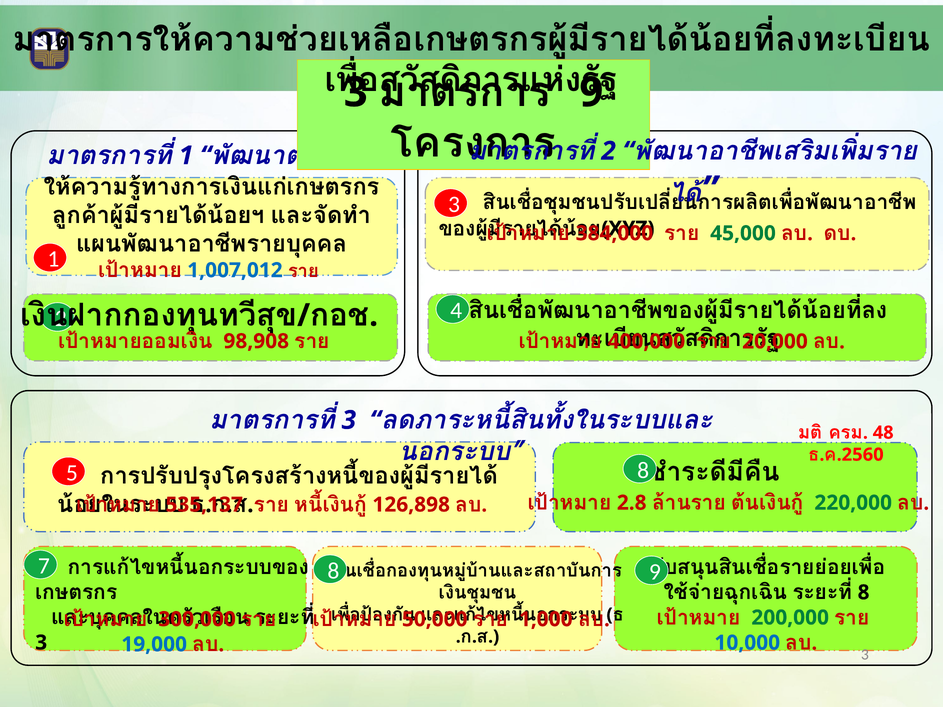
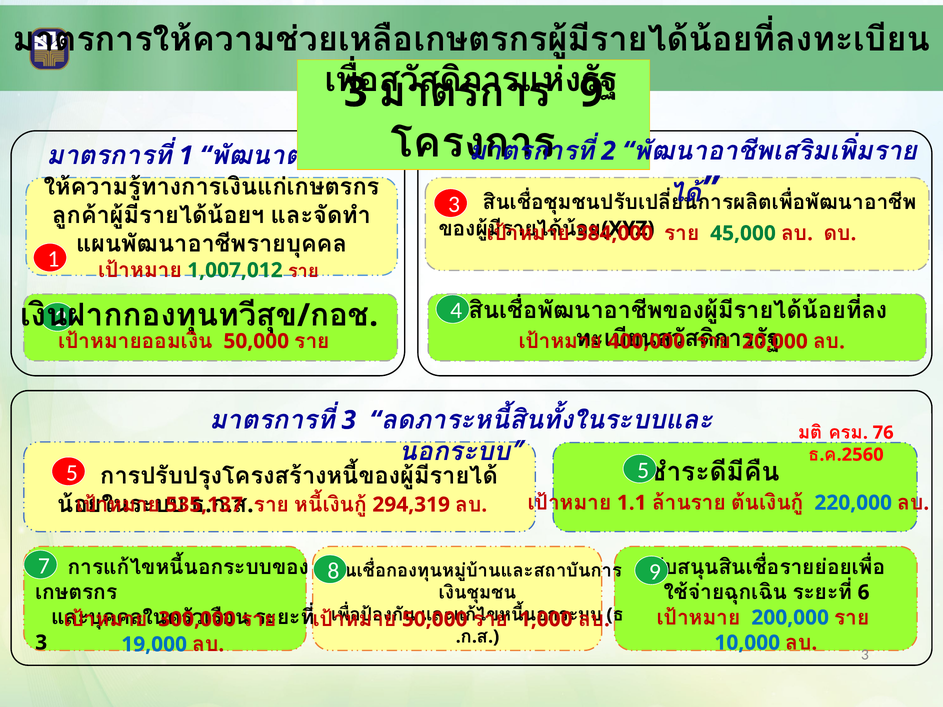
1,007,012 colour: blue -> green (235, 270)
98,908: 98,908 -> 50,000 (256, 341)
48: 48 -> 76 (883, 433)
5 8: 8 -> 5 (643, 470)
2.8: 2.8 -> 1.1 (632, 503)
220,000 colour: green -> blue (853, 503)
126,898: 126,898 -> 294,319 (411, 505)
8: 8 -> 6 (864, 593)
200,000 colour: green -> blue (790, 618)
